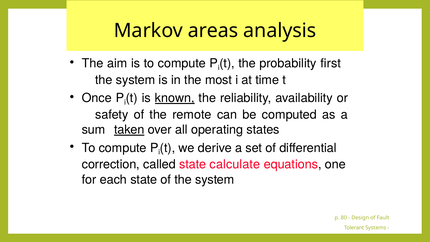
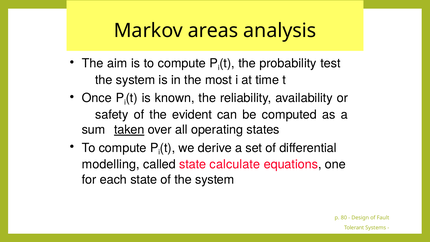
first: first -> test (331, 63)
known underline: present -> none (175, 98)
remote: remote -> evident (192, 115)
correction: correction -> modelling (111, 164)
